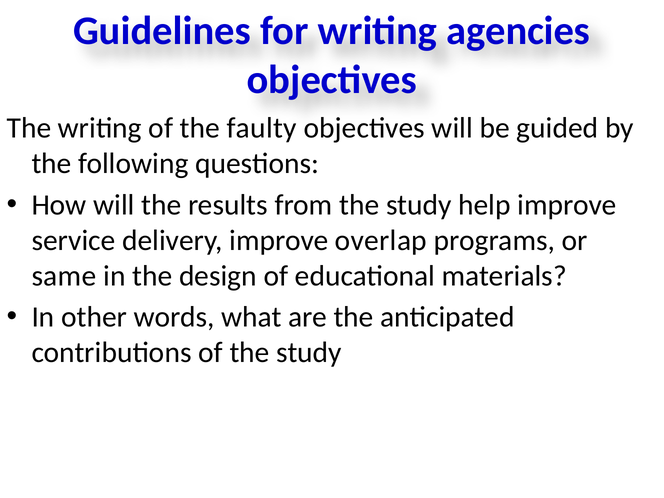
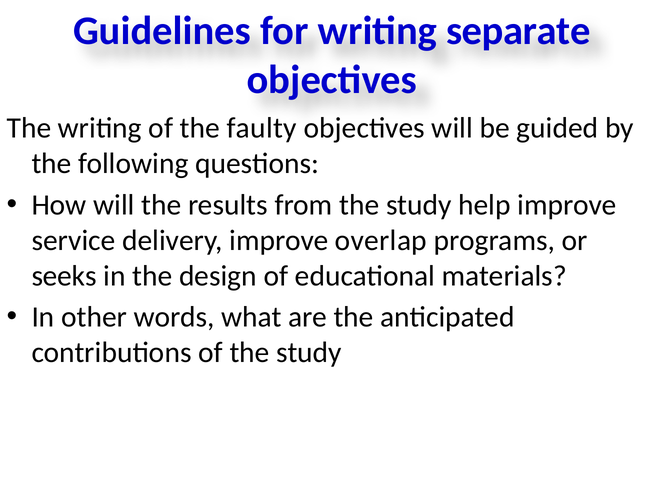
agencies: agencies -> separate (518, 31)
same: same -> seeks (64, 276)
